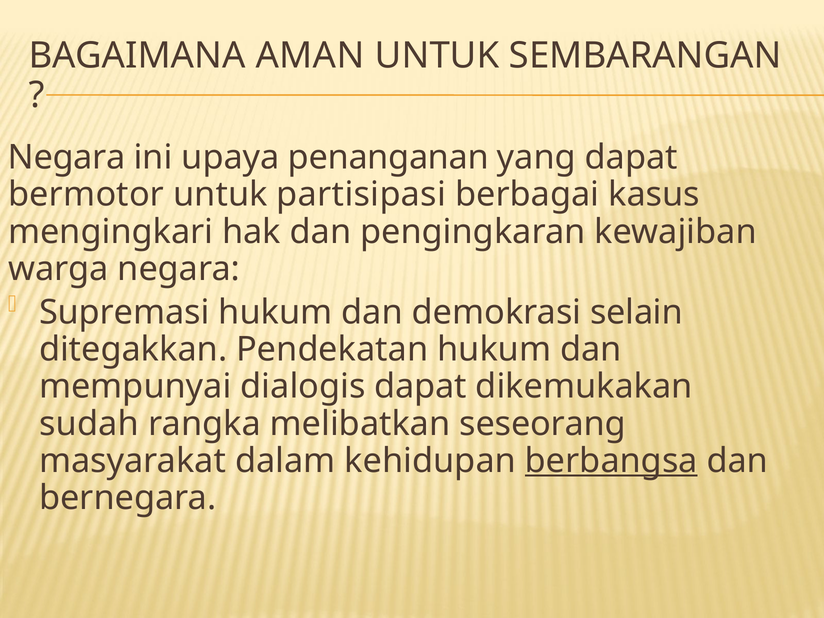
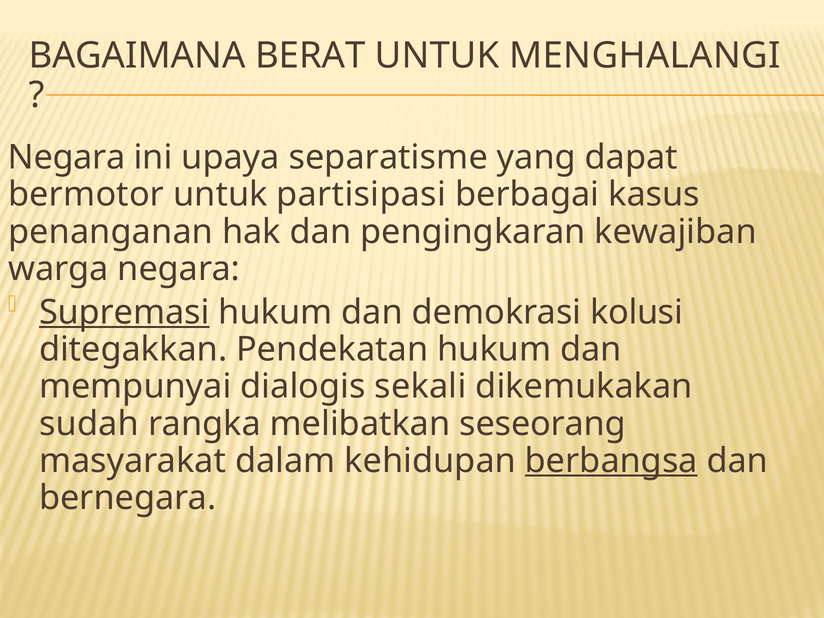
AMAN: AMAN -> BERAT (310, 56)
SEMBARANGAN: SEMBARANGAN -> MENGHALANGI (645, 56)
penanganan: penanganan -> separatisme (388, 158)
mengingkari: mengingkari -> penanganan (111, 232)
Supremasi underline: none -> present (124, 312)
selain: selain -> kolusi (637, 312)
dialogis dapat: dapat -> sekali (420, 387)
